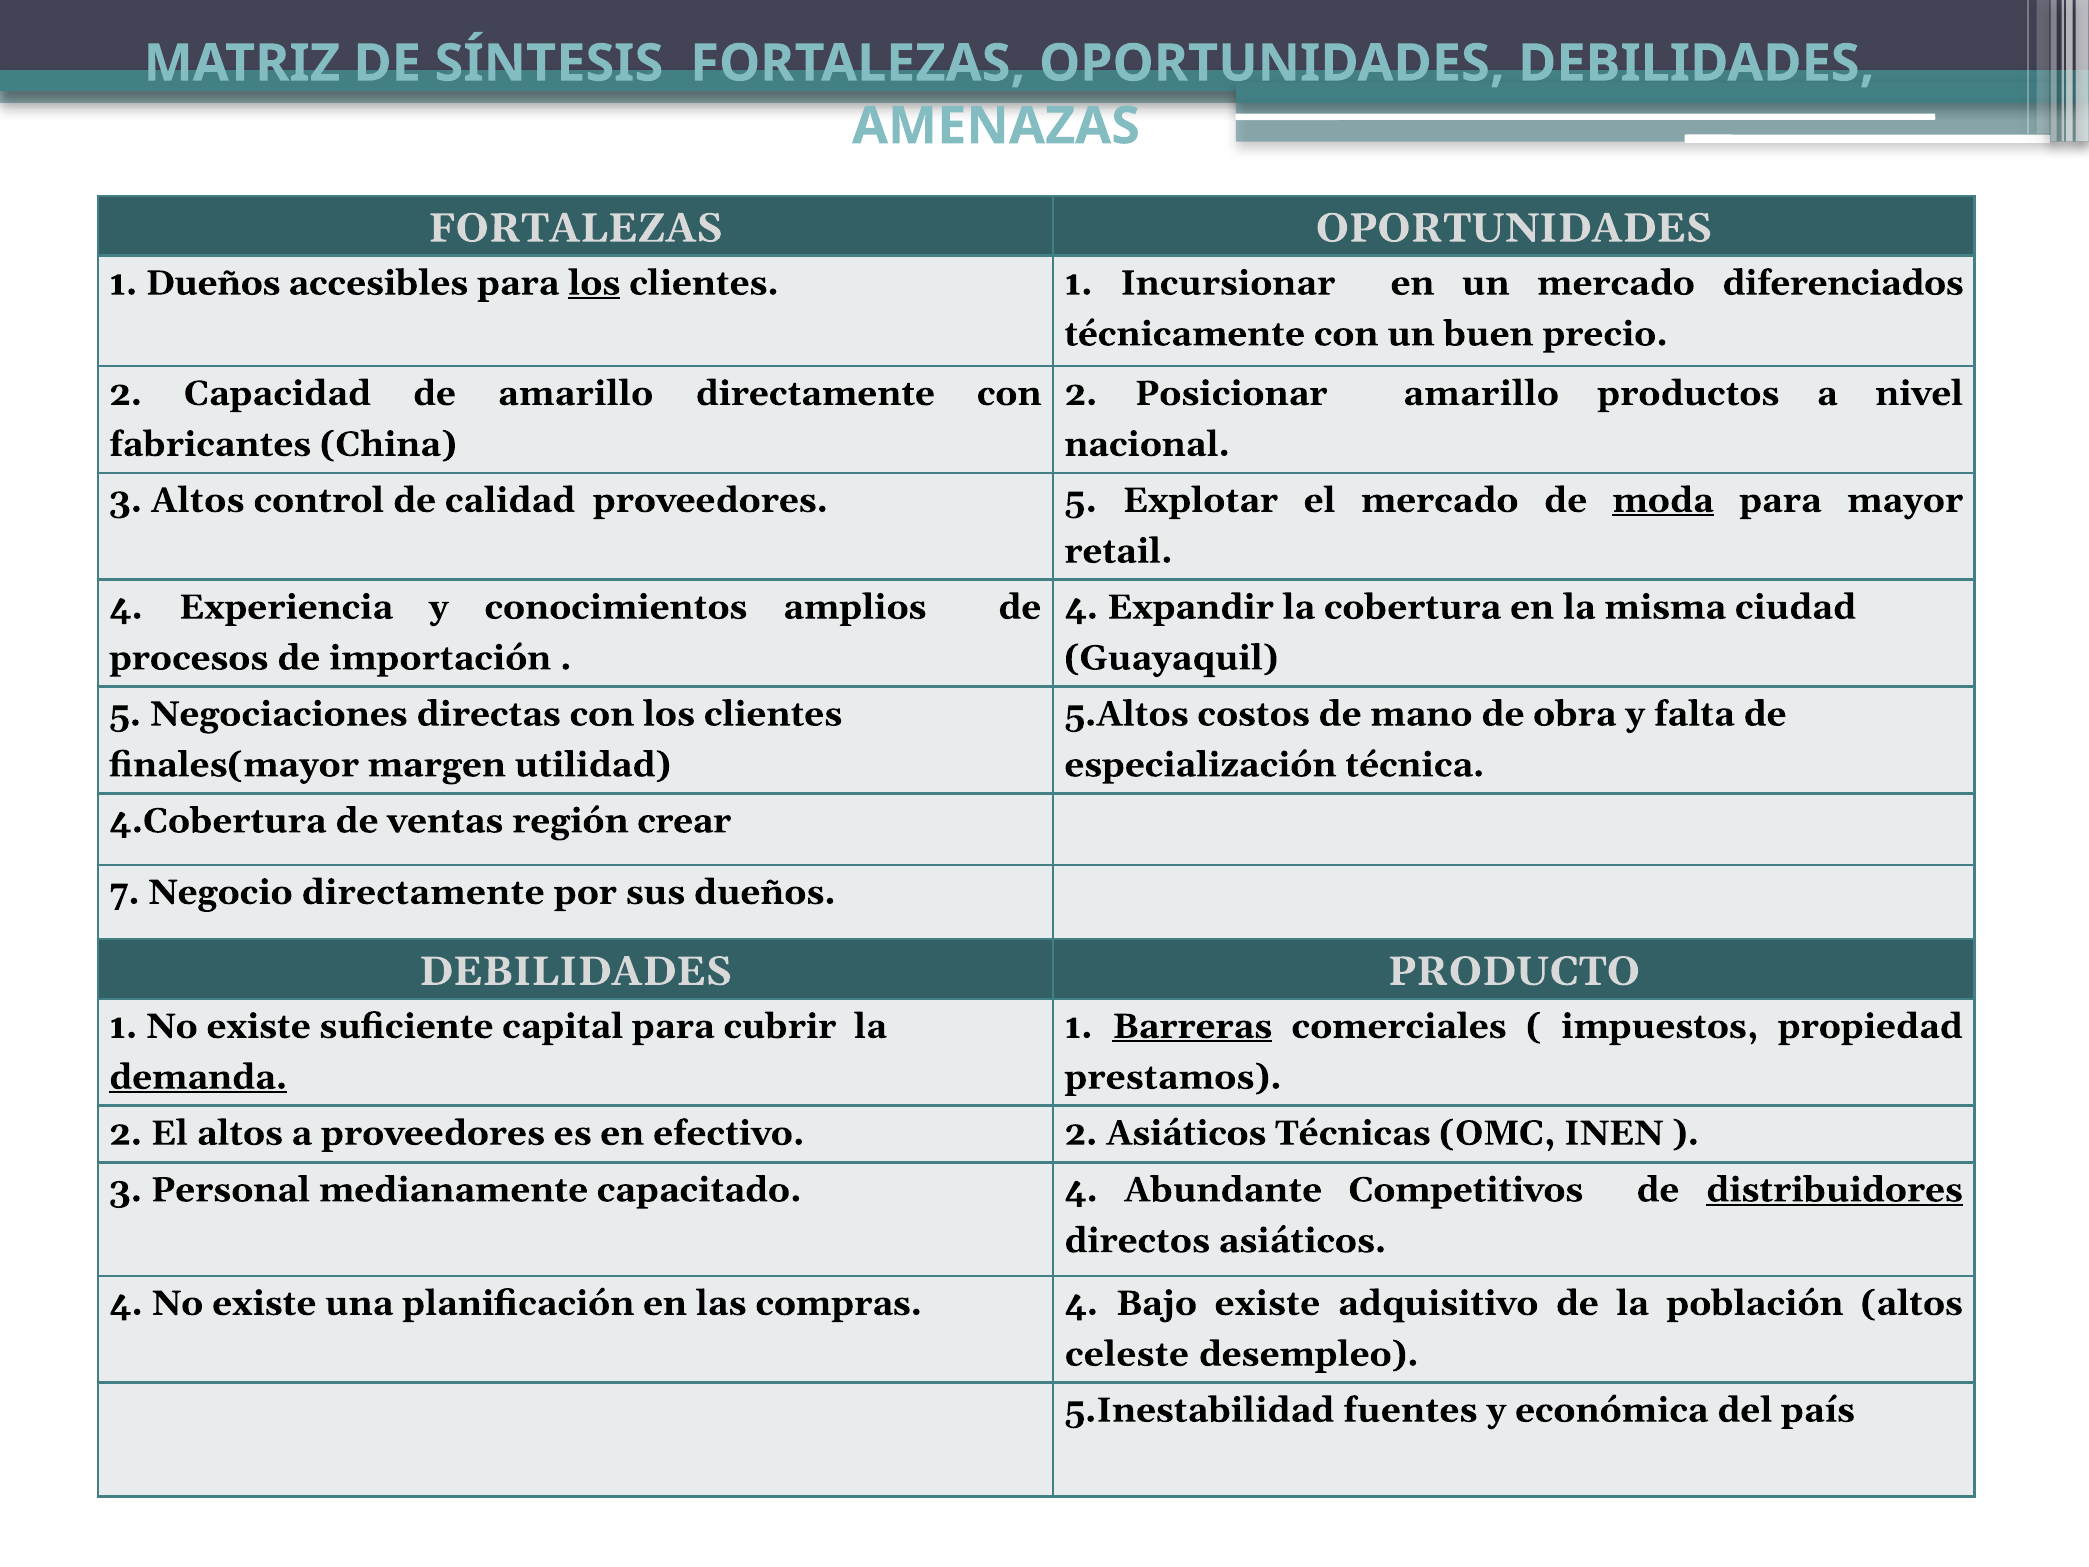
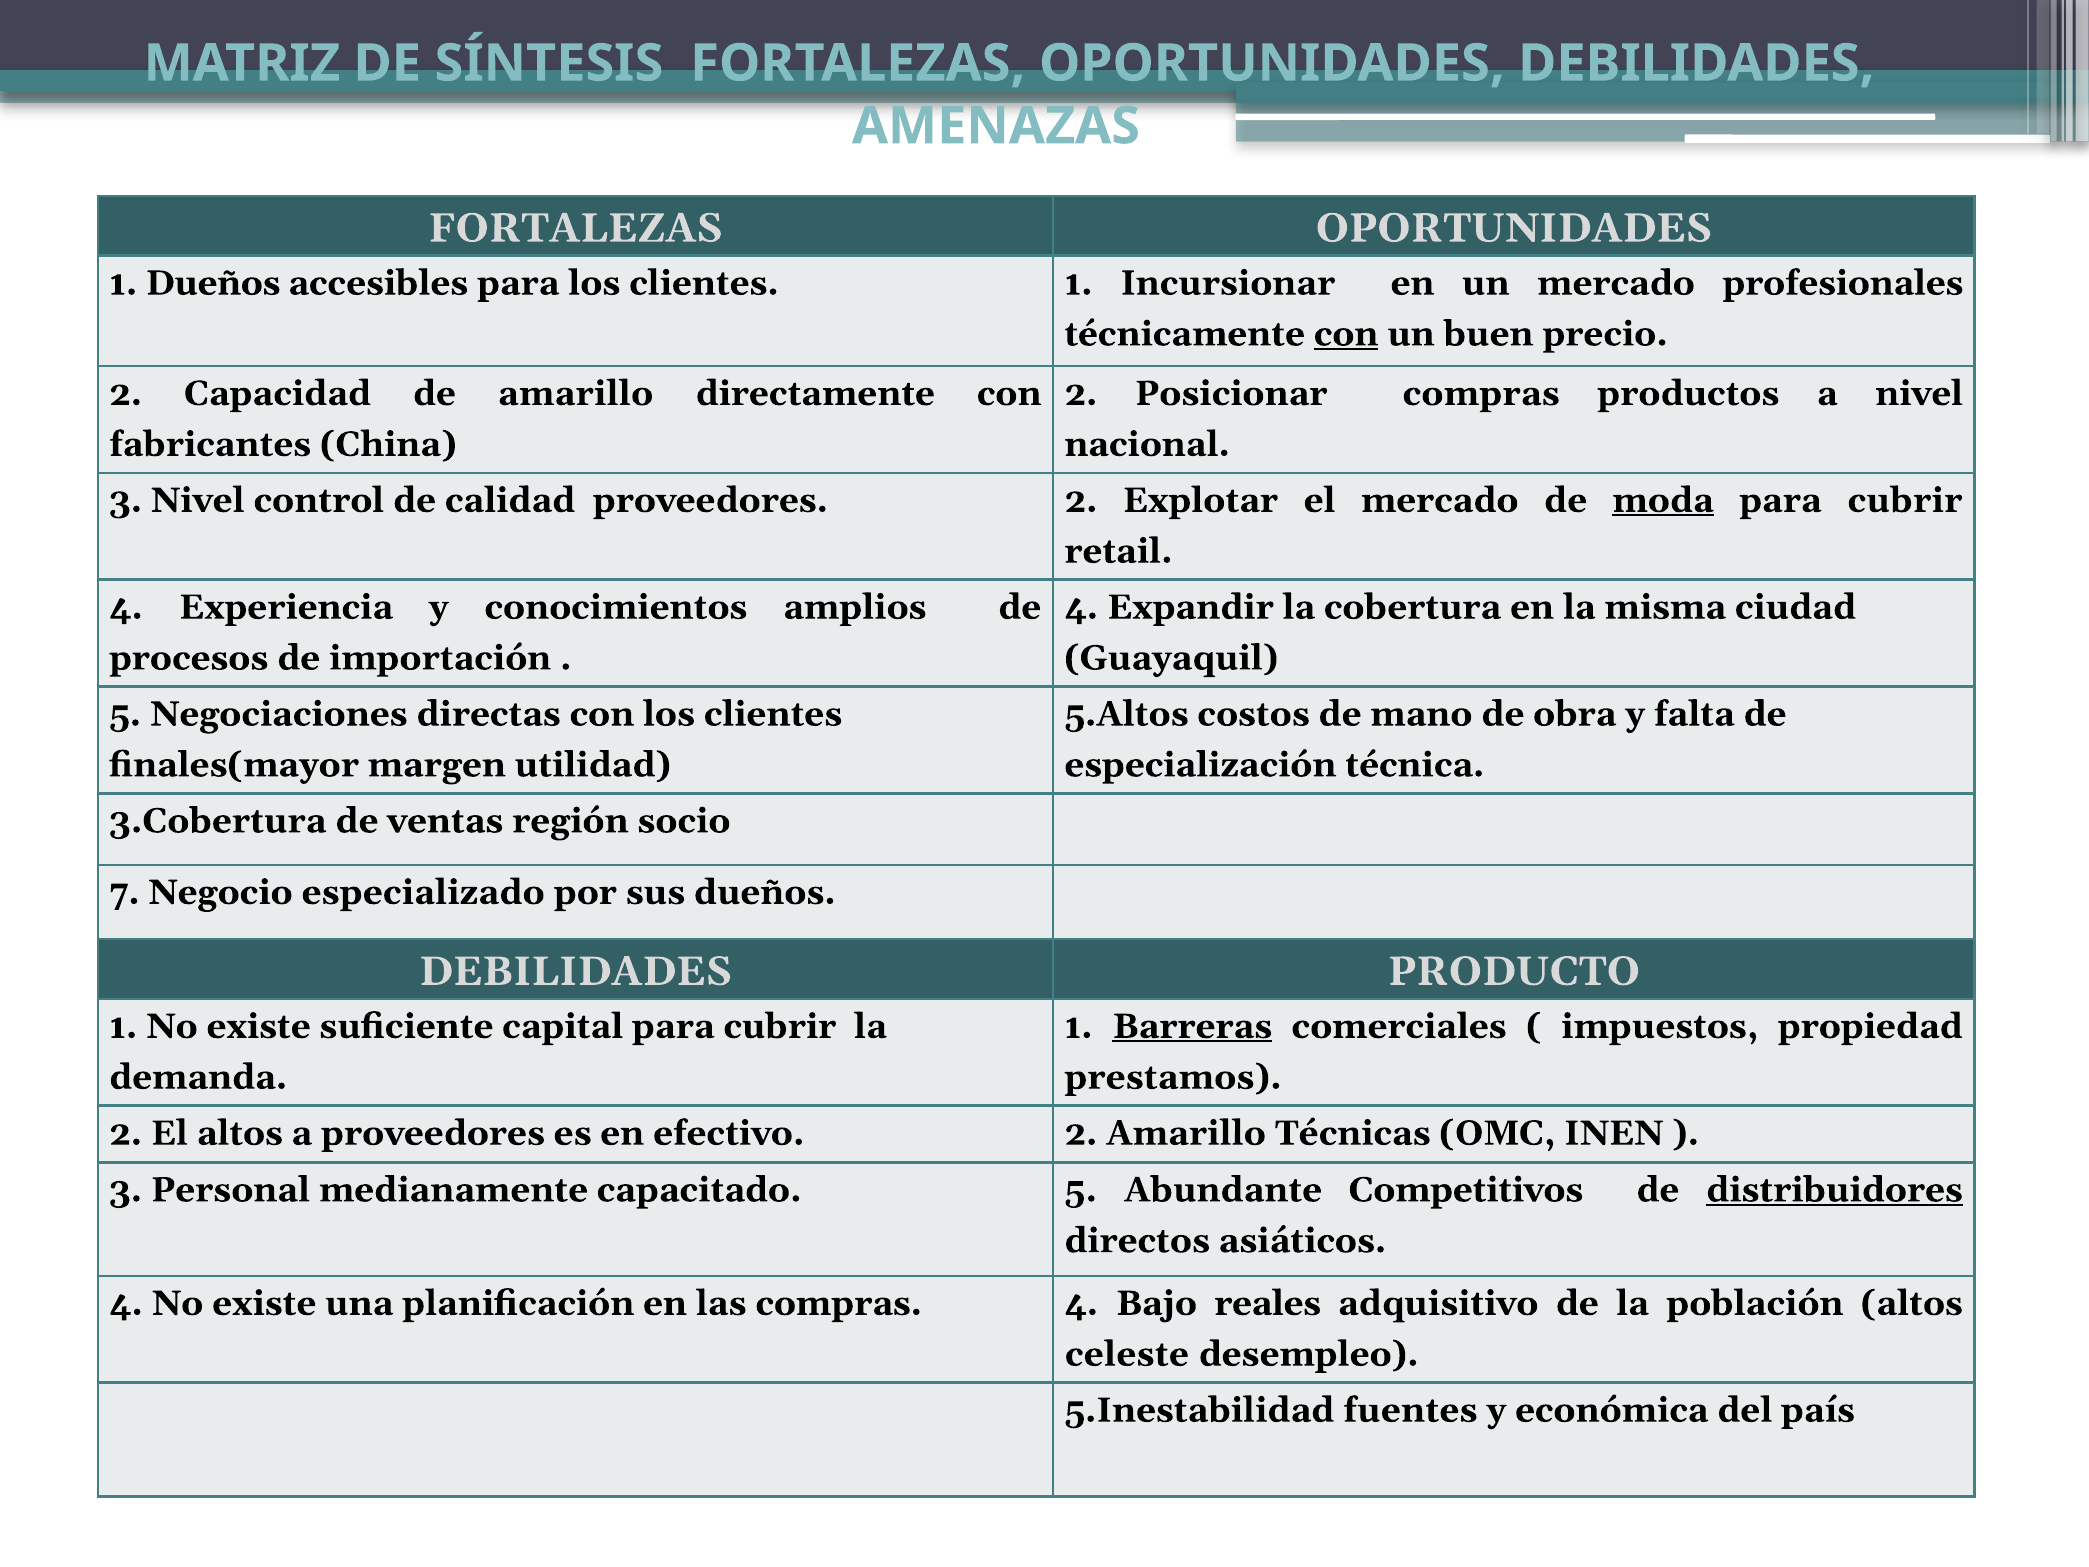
los underline: present -> none (594, 283)
diferenciados: diferenciados -> profesionales (1843, 283)
con underline: none -> present (1346, 334)
Posicionar amarillo: amarillo -> compras (1481, 393)
3 Altos: Altos -> Nivel (198, 500)
proveedores 5: 5 -> 2 (1081, 500)
mayor: mayor -> cubrir (1905, 500)
4.Cobertura: 4.Cobertura -> 3.Cobertura (218, 821)
crear: crear -> socio (684, 821)
Negocio directamente: directamente -> especializado (423, 892)
demanda underline: present -> none (198, 1077)
2 Asiáticos: Asiáticos -> Amarillo (1186, 1133)
capacitado 4: 4 -> 5 (1081, 1190)
Bajo existe: existe -> reales (1268, 1303)
